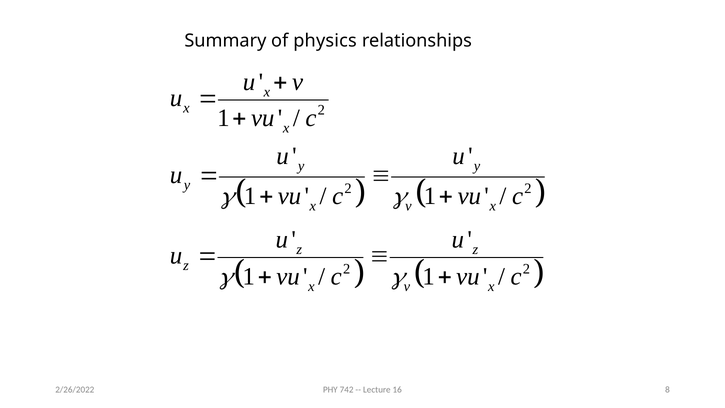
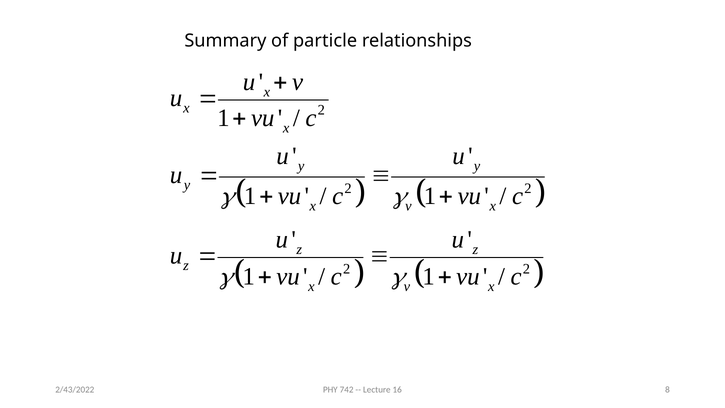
physics: physics -> particle (325, 41)
2/26/2022: 2/26/2022 -> 2/43/2022 (75, 389)
